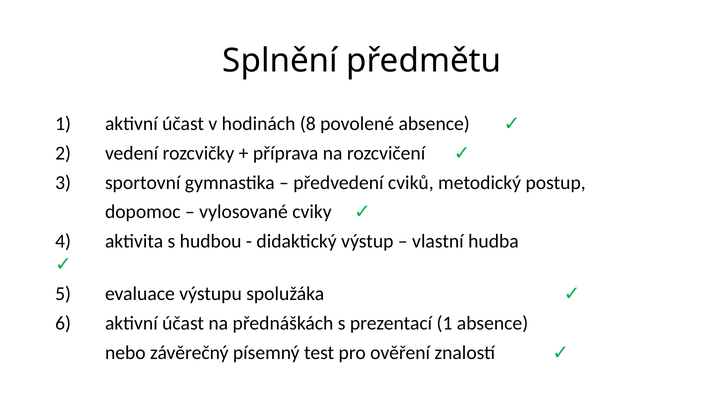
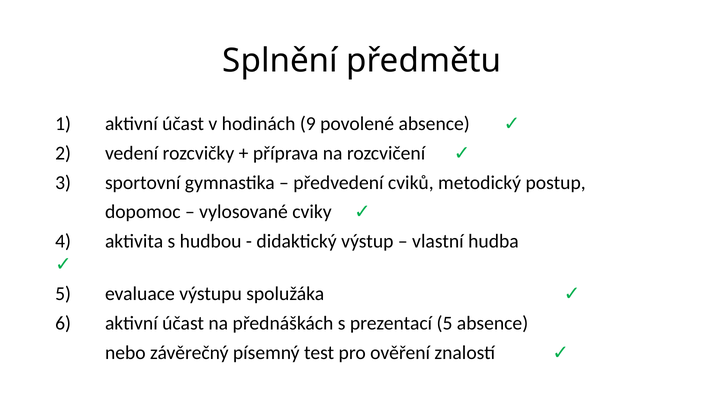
8: 8 -> 9 (308, 123)
prezentací 1: 1 -> 5 (444, 323)
